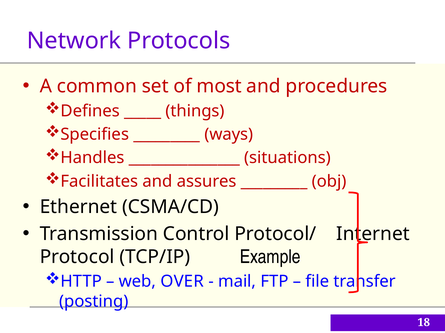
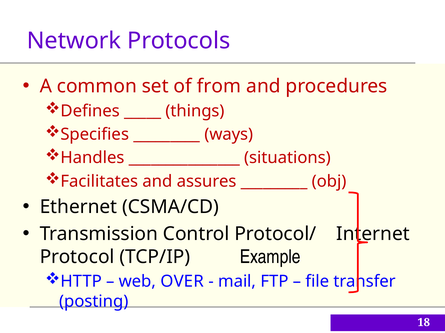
most: most -> from (219, 86)
